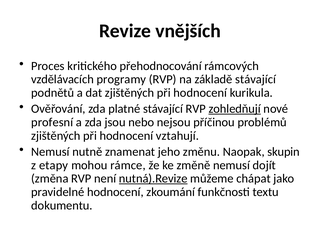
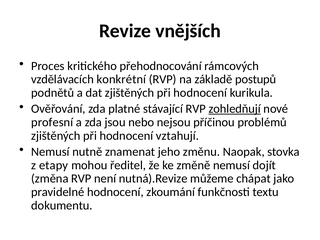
programy: programy -> konkrétní (121, 79)
základě stávající: stávající -> postupů (256, 79)
skupin: skupin -> stovka (284, 152)
rámce: rámce -> ředitel (128, 165)
nutná).Revize underline: present -> none (153, 179)
